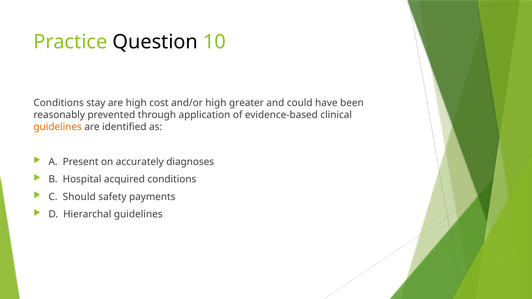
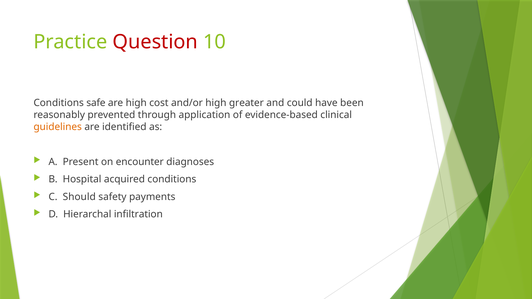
Question colour: black -> red (155, 42)
stay: stay -> safe (96, 103)
accurately: accurately -> encounter (140, 162)
Hierarchal guidelines: guidelines -> infiltration (138, 214)
